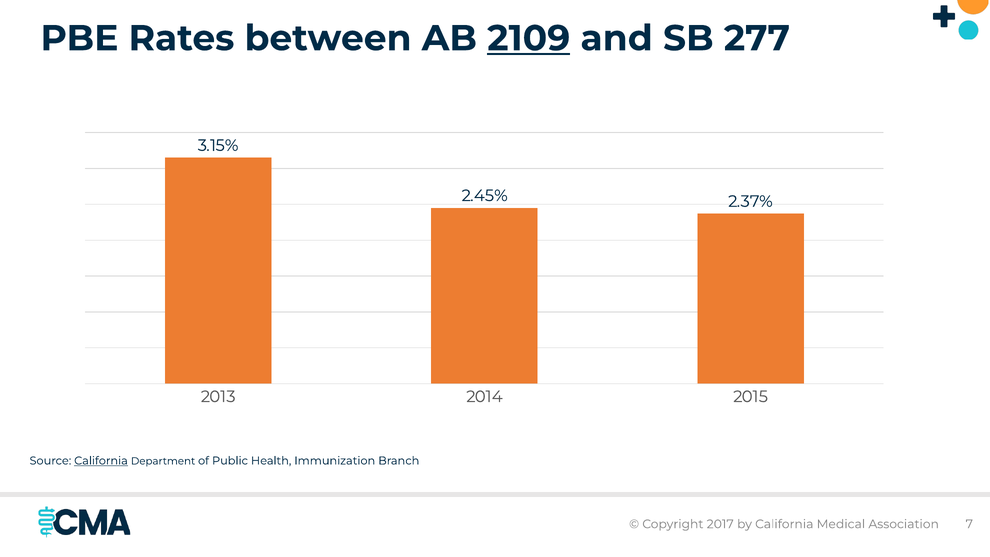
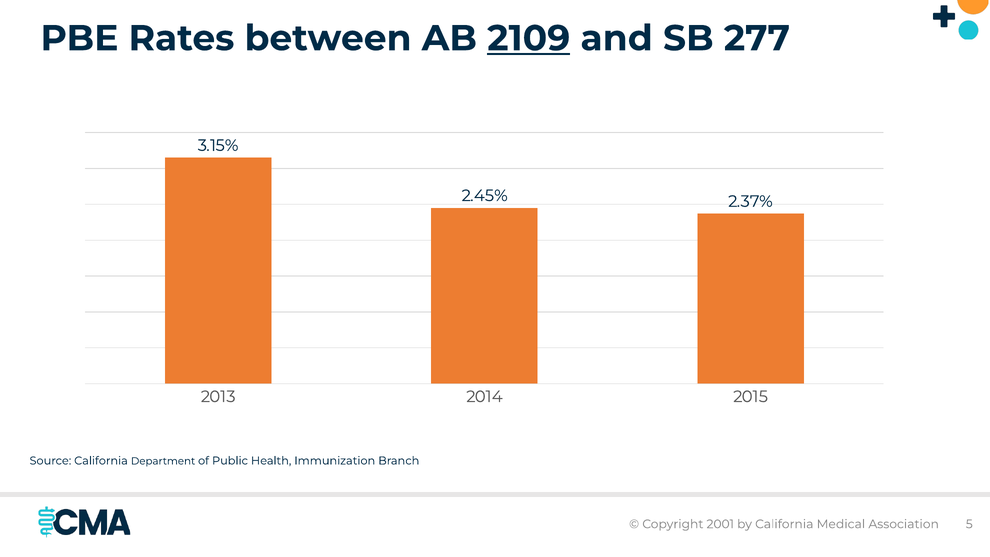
California underline: present -> none (101, 461)
2017: 2017 -> 2001 (720, 524)
7: 7 -> 5 (969, 524)
